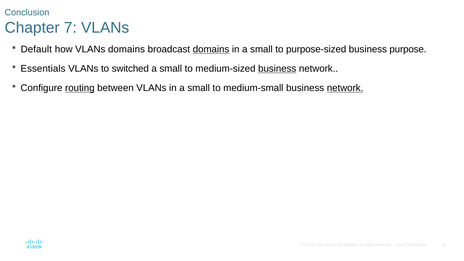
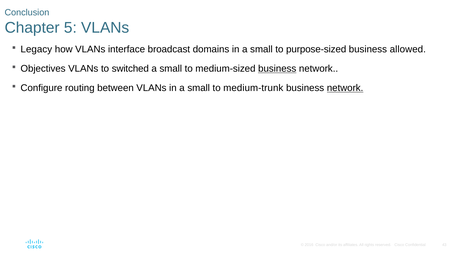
7: 7 -> 5 (70, 28)
Default: Default -> Legacy (36, 49)
VLANs domains: domains -> interface (127, 49)
domains underline: present -> none (211, 49)
purpose: purpose -> allowed (408, 49)
Essentials: Essentials -> Objectives (43, 69)
routing underline: present -> none (80, 88)
medium-small: medium-small -> medium-trunk (253, 88)
